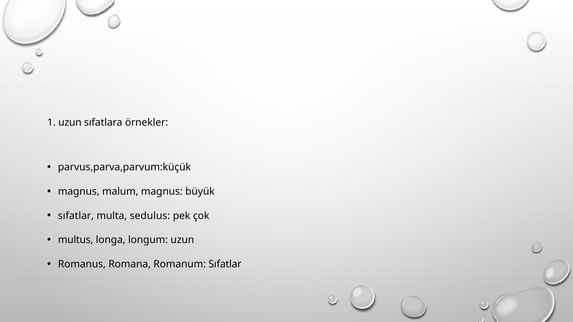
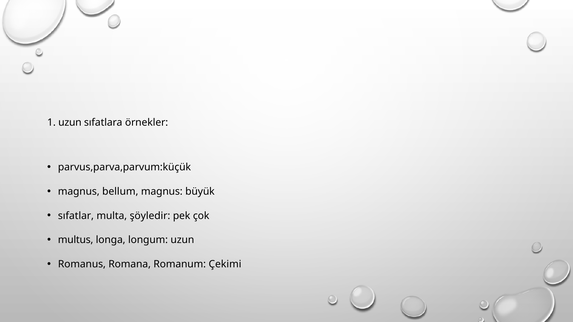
malum: malum -> bellum (120, 192)
sedulus: sedulus -> şöyledir (150, 216)
Romanum Sıfatlar: Sıfatlar -> Çekimi (225, 264)
